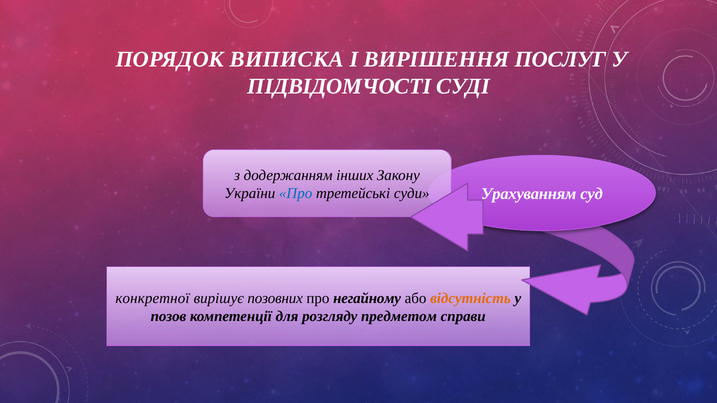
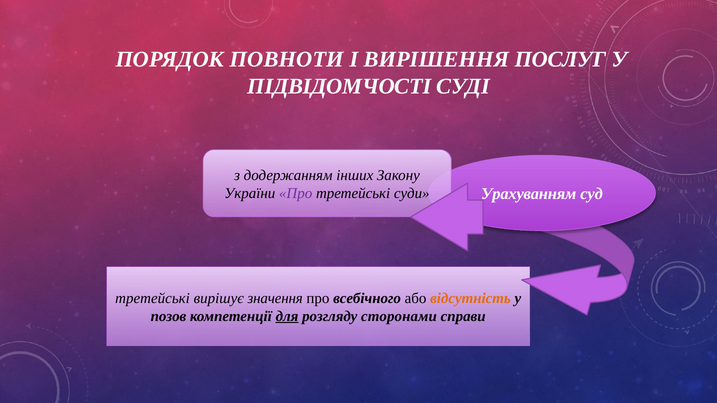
ВИПИСКА: ВИПИСКА -> ПОВНОТИ (287, 59)
Про colour: blue -> purple (296, 193)
конкретної: конкретної -> третейські (153, 298)
позовних: позовних -> значення (275, 298)
негайному: негайному -> всебічного (367, 298)
для underline: none -> present (287, 316)
предметом: предметом -> сторонами (399, 316)
